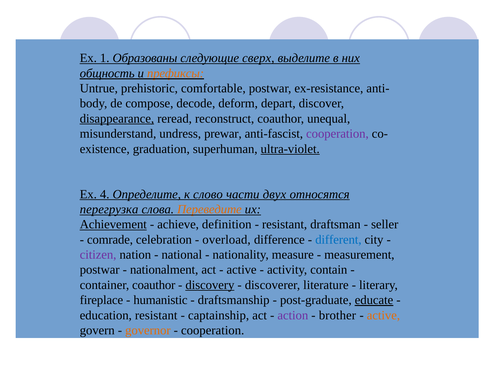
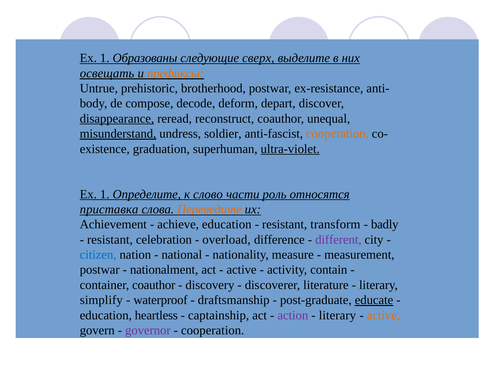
общность: общность -> освещать (107, 73)
comfortable: comfortable -> brotherhood (213, 88)
misunderstand underline: none -> present (118, 134)
prewar: prewar -> soldier (223, 134)
cooperation colour: purple -> orange (337, 134)
4: 4 -> 1 (105, 194)
двух: двух -> роль (275, 194)
перегрузка: перегрузка -> приставка (109, 209)
Achievement underline: present -> none (113, 224)
achieve definition: definition -> education (227, 224)
draftsman: draftsman -> transform (335, 224)
seller: seller -> badly (385, 224)
comrade: comrade -> resistant (110, 240)
different colour: blue -> purple (338, 240)
citizen colour: purple -> blue (98, 255)
discovery underline: present -> none (210, 285)
fireplace: fireplace -> simplify (101, 300)
humanistic: humanistic -> waterproof (160, 300)
education resistant: resistant -> heartless (156, 315)
brother: brother -> literary (337, 315)
governor colour: orange -> purple (148, 330)
